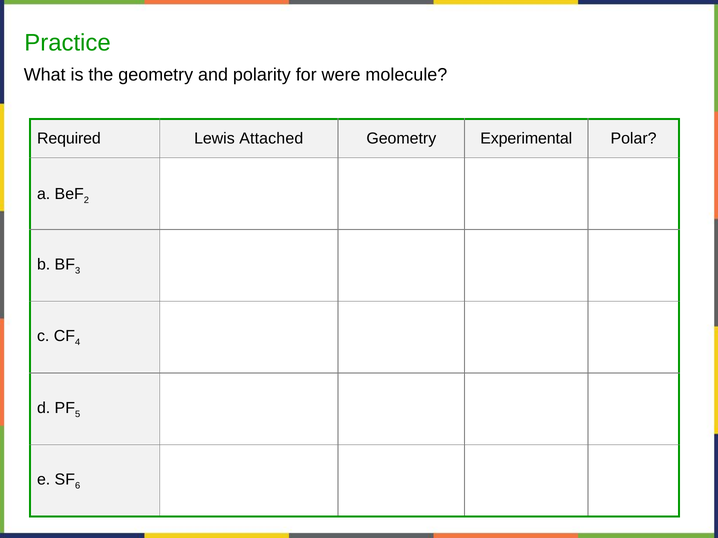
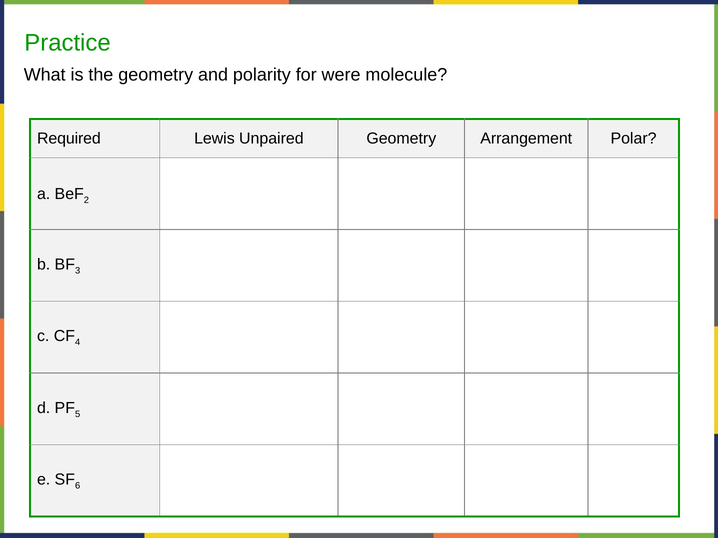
Attached: Attached -> Unpaired (271, 139)
Experimental: Experimental -> Arrangement (526, 139)
